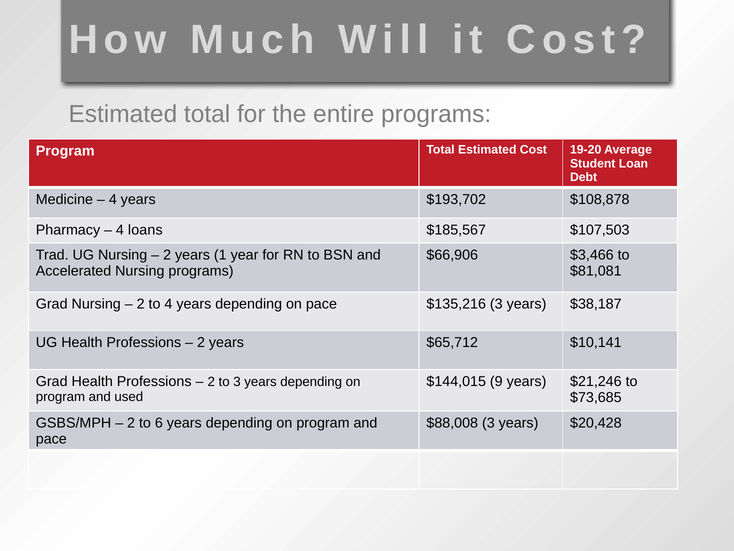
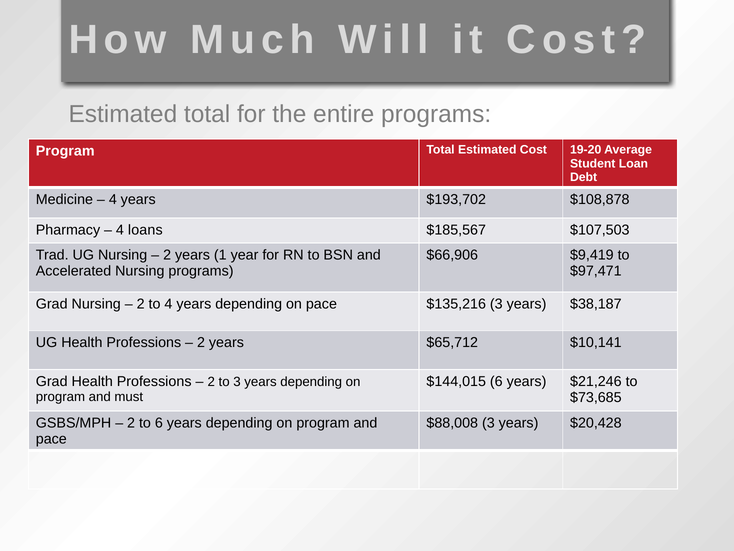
$3,466: $3,466 -> $9,419 (592, 255)
$81,081: $81,081 -> $97,471 (596, 271)
$144,015 9: 9 -> 6 (496, 381)
used: used -> must (129, 397)
